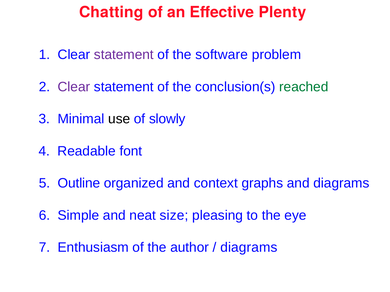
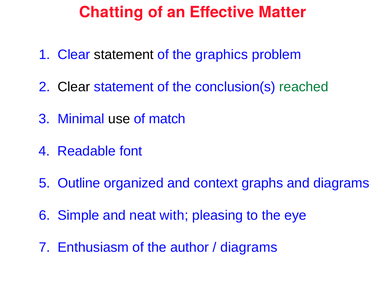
Plenty: Plenty -> Matter (282, 12)
statement colour: purple -> black (124, 55)
software: software -> graphics (222, 55)
Clear colour: purple -> black (74, 87)
slowly: slowly -> match (167, 119)
size: size -> with (174, 215)
